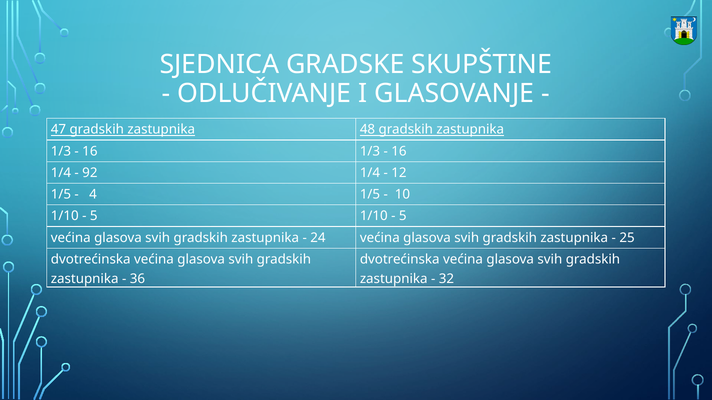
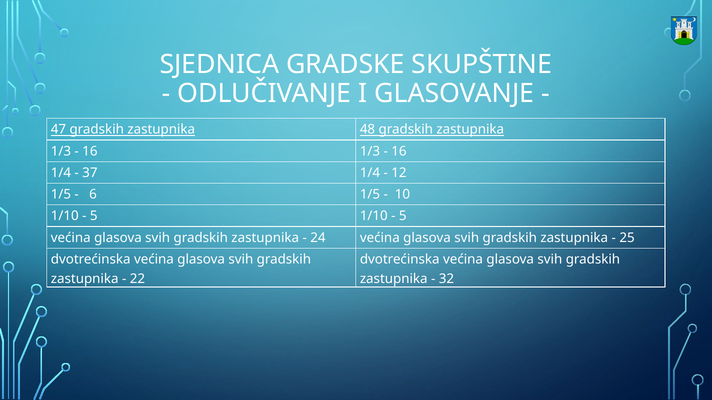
92: 92 -> 37 (90, 173)
4: 4 -> 6 (93, 195)
36: 36 -> 22 (137, 279)
